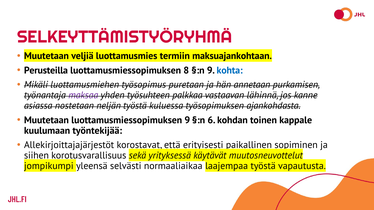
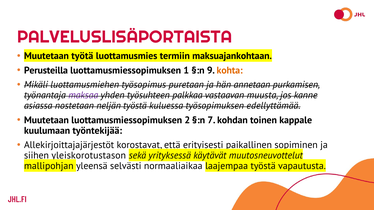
SELKEYTTÄMISTYÖRYHMÄ: SELKEYTTÄMISTYÖRYHMÄ -> PALVELUSLISÄPORTAISTA (125, 37)
veljiä: veljiä -> työtä (82, 56)
8: 8 -> 1 (186, 70)
kohta colour: blue -> orange (230, 70)
lähinnä: lähinnä -> muusta (263, 95)
ajankohdasta: ajankohdasta -> edellyttämää (273, 106)
luottamusmiessopimuksen 9: 9 -> 2 (187, 120)
6: 6 -> 7 (211, 120)
korotusvarallisuus: korotusvarallisuus -> yleiskorotustason (89, 156)
jompikumpi: jompikumpi -> mallipohjan (49, 166)
